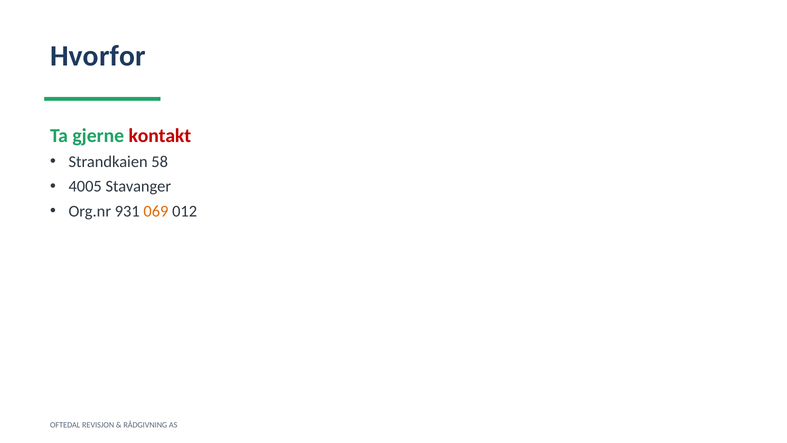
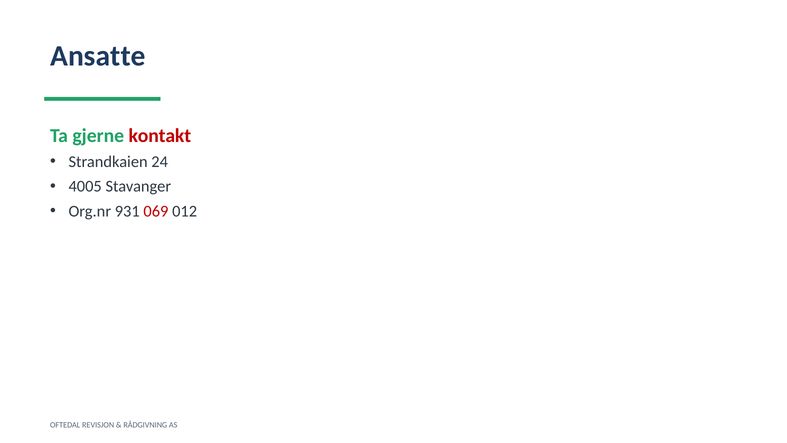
Hvorfor: Hvorfor -> Ansatte (98, 56)
58: 58 -> 24 (160, 162)
069 colour: orange -> red (156, 211)
